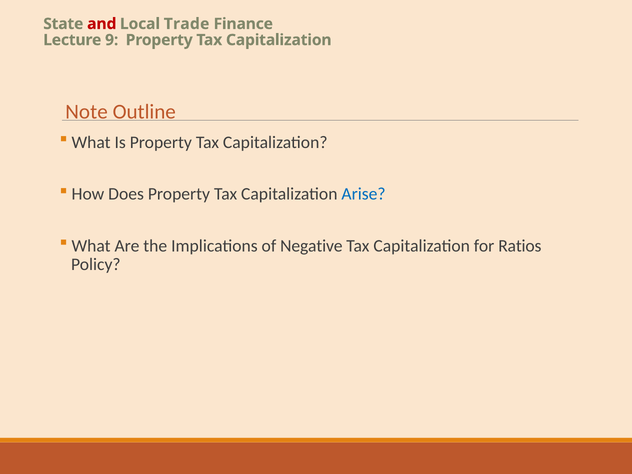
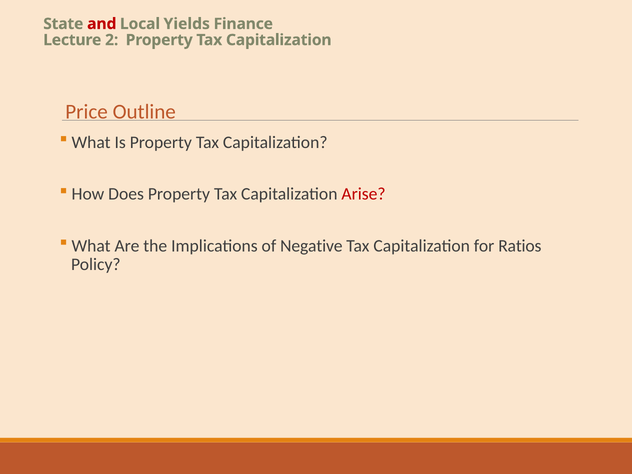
Trade: Trade -> Yields (187, 24)
9: 9 -> 2 (112, 40)
Note: Note -> Price (87, 112)
Arise colour: blue -> red (364, 194)
